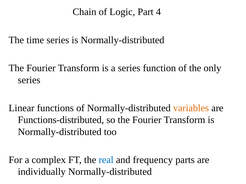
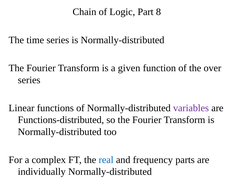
4: 4 -> 8 (158, 12)
a series: series -> given (129, 68)
only: only -> over (212, 68)
variables colour: orange -> purple (191, 108)
